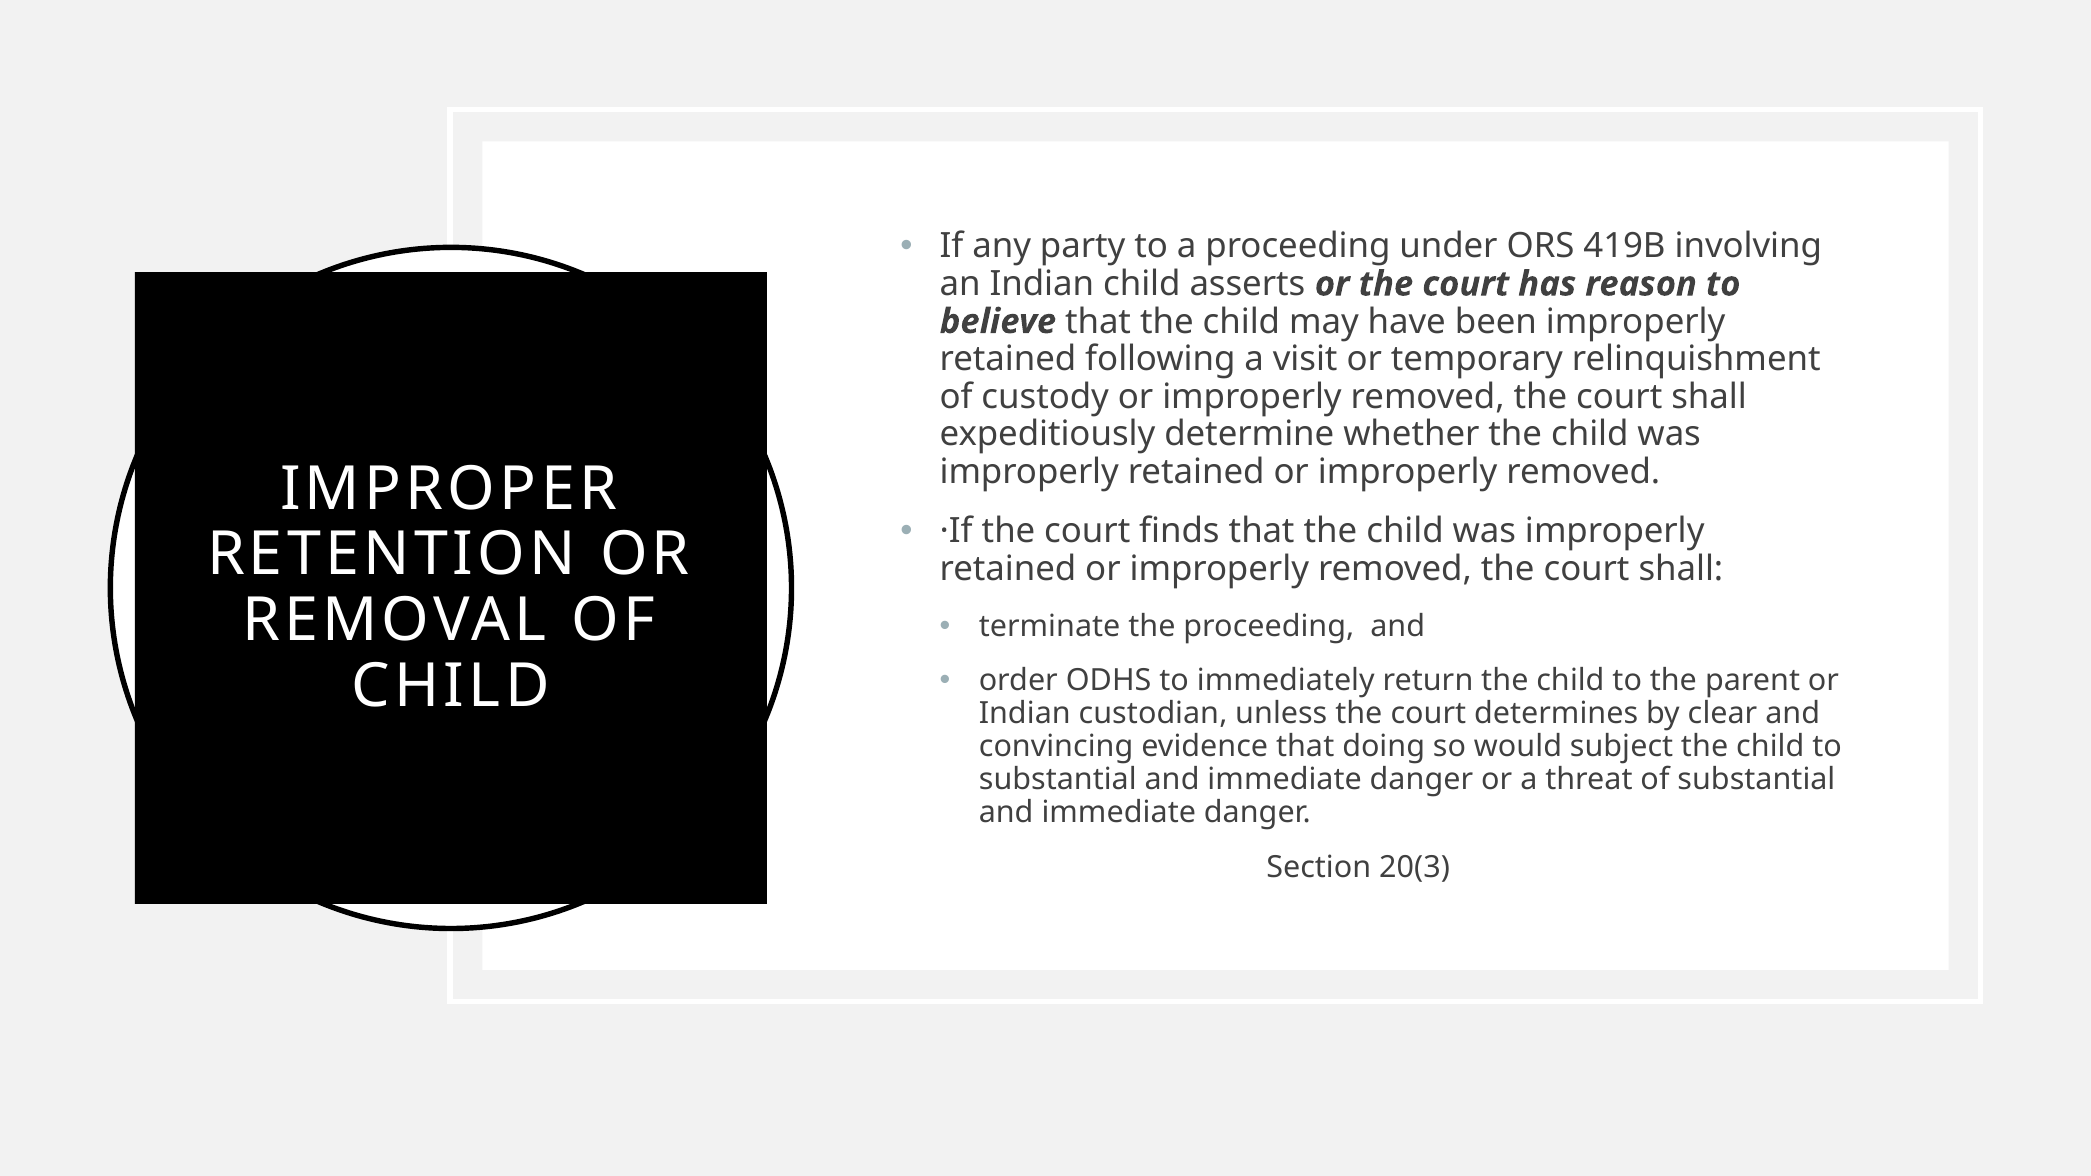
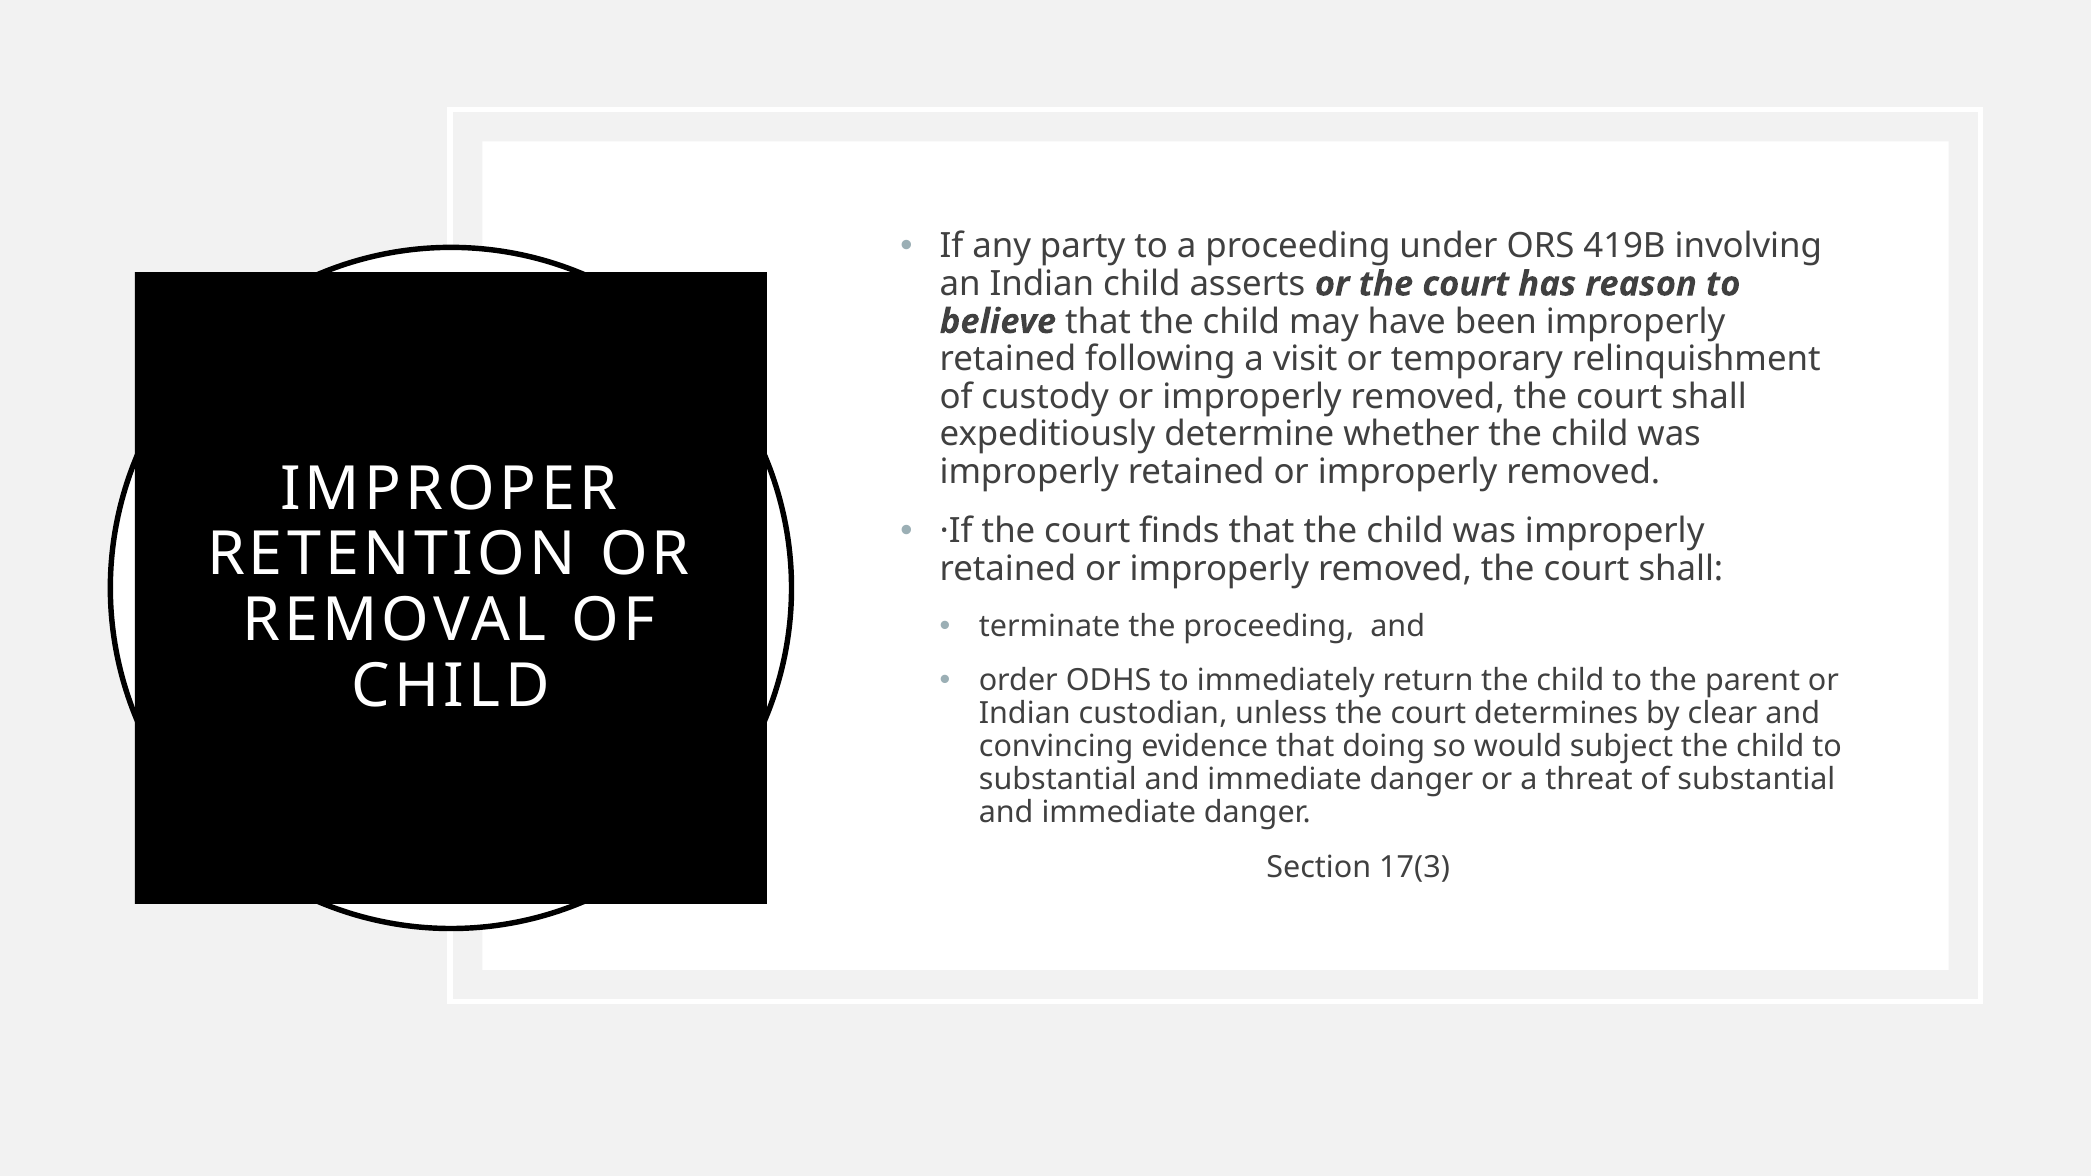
20(3: 20(3 -> 17(3 (1415, 868)
